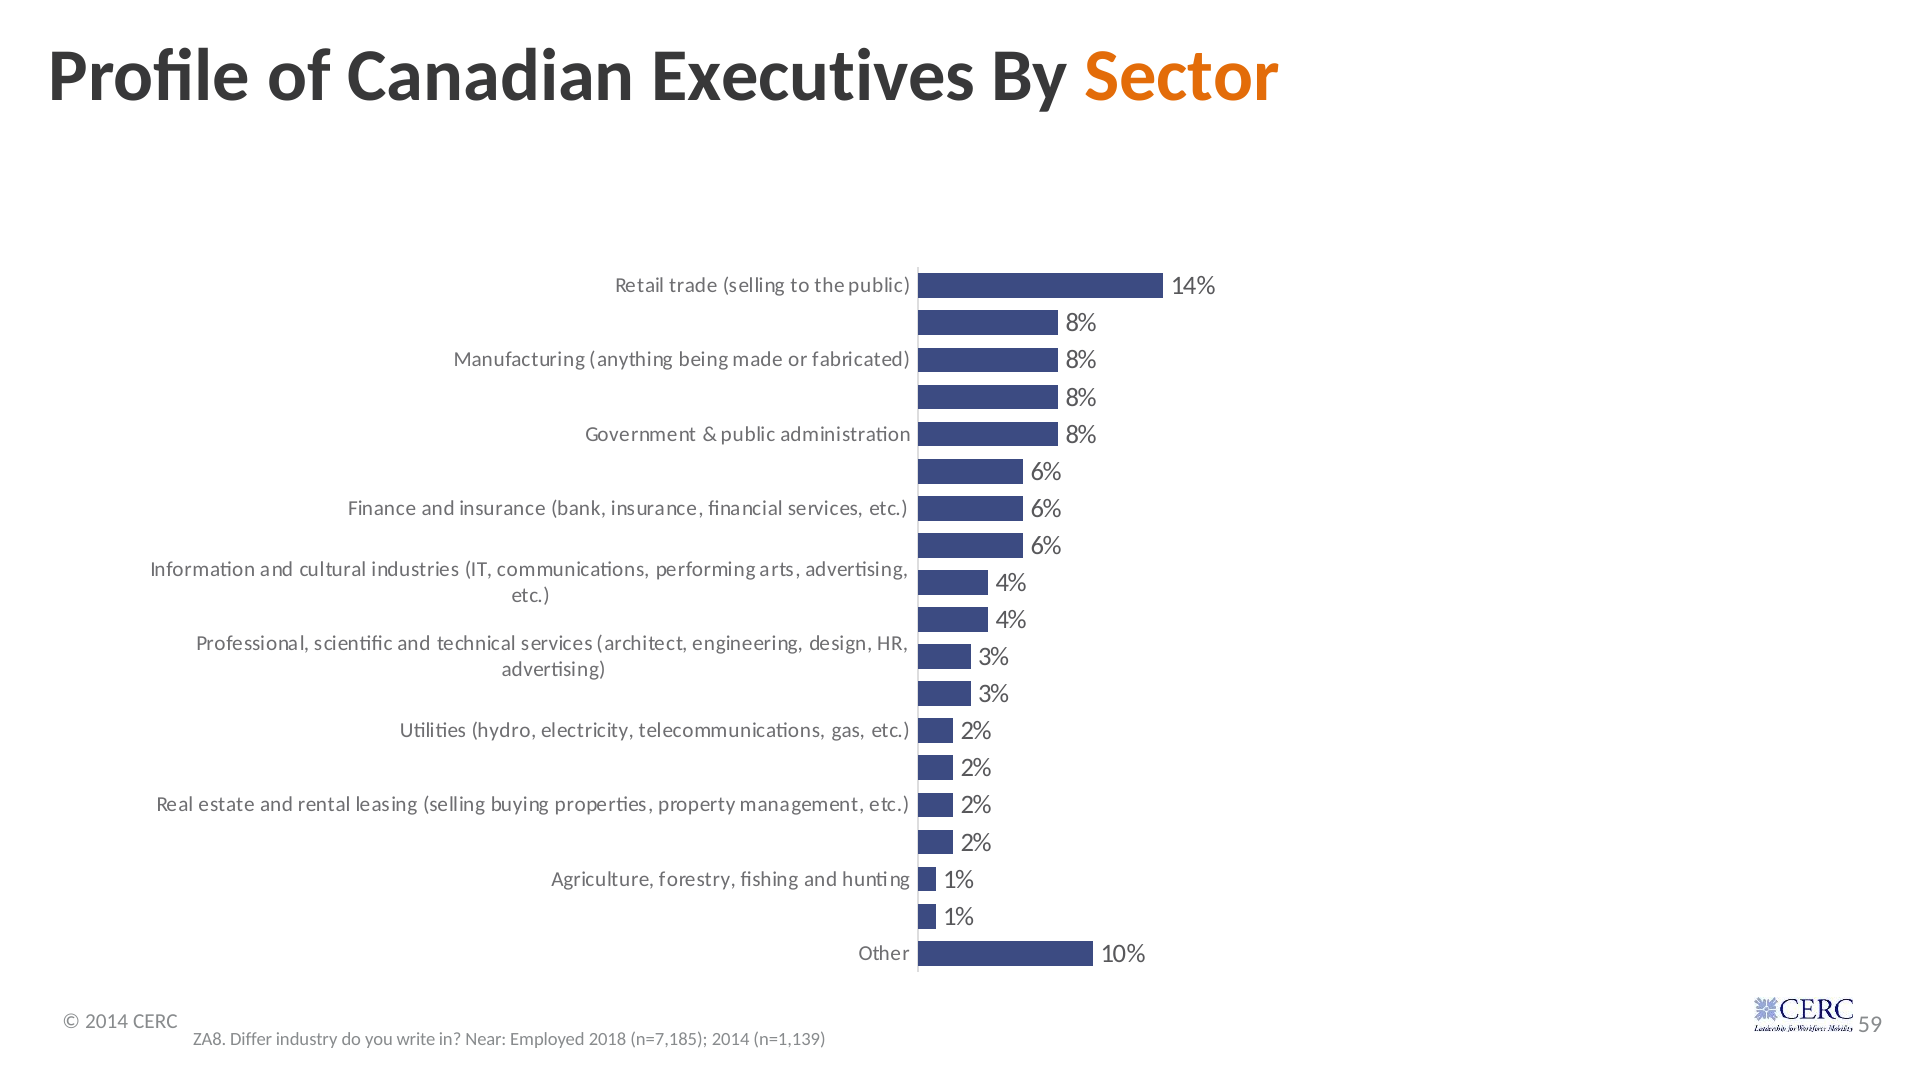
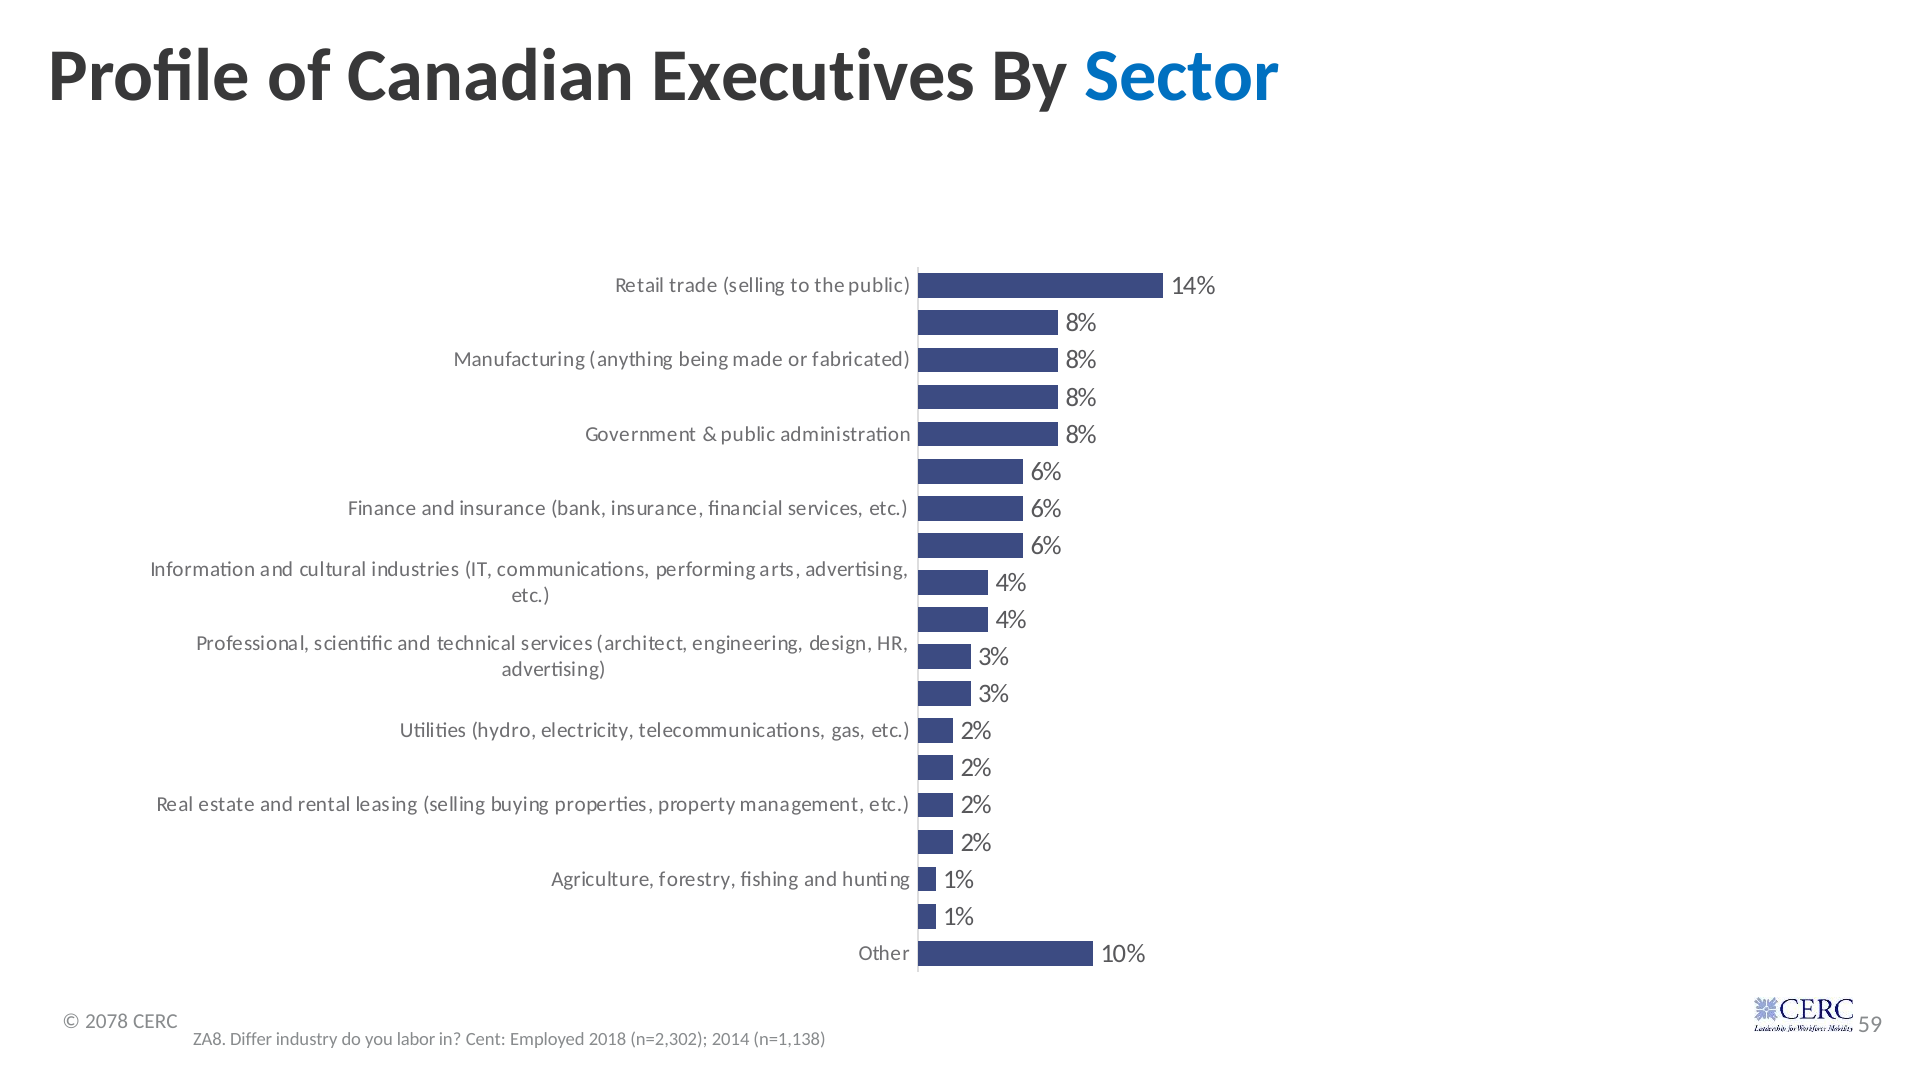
Sector colour: orange -> blue (1182, 76)
2014: 2014 -> 2078 (107, 1021)
write: write -> labor (416, 1039)
Near: Near -> Cent (486, 1039)
n=7,185: n=7,185 -> n=2,302 (669, 1039)
n=1,139: n=1,139 -> n=1,138 (790, 1039)
